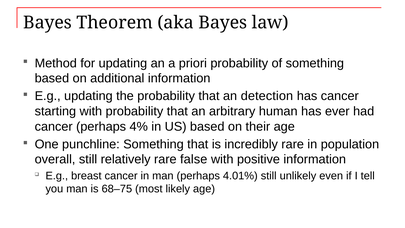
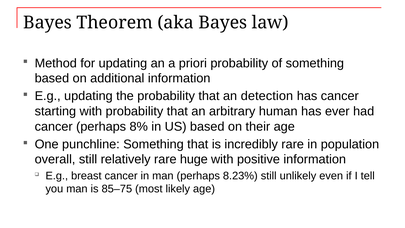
4%: 4% -> 8% (139, 126)
false: false -> huge (194, 159)
4.01%: 4.01% -> 8.23% (240, 176)
68–75: 68–75 -> 85–75 (117, 189)
